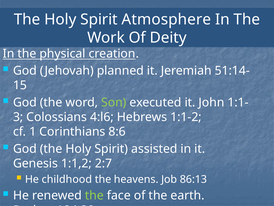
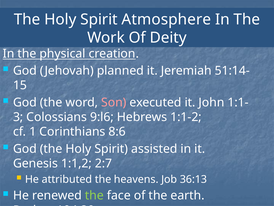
Son colour: light green -> pink (114, 102)
4:l6: 4:l6 -> 9:l6 (102, 117)
childhood: childhood -> attributed (67, 179)
86:13: 86:13 -> 36:13 (193, 179)
